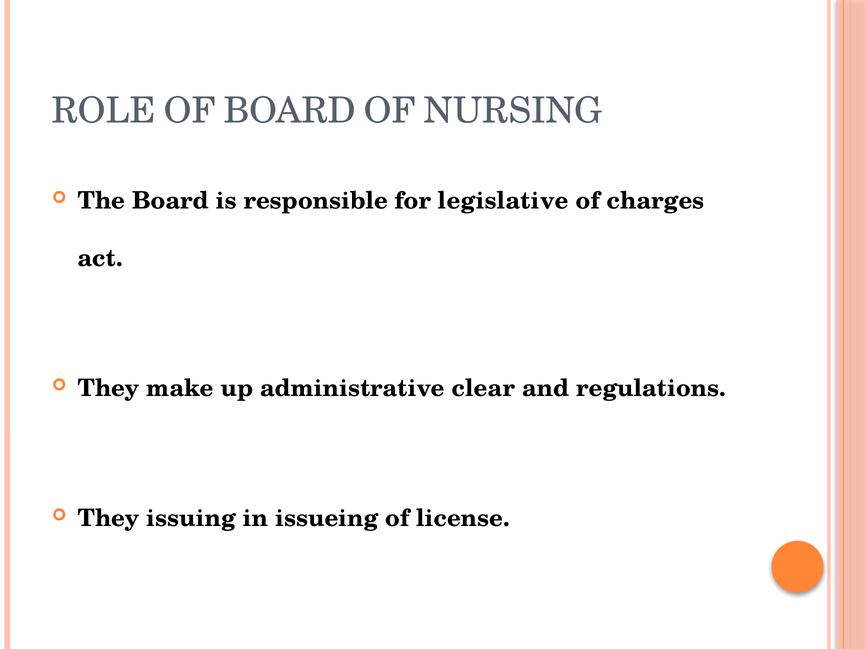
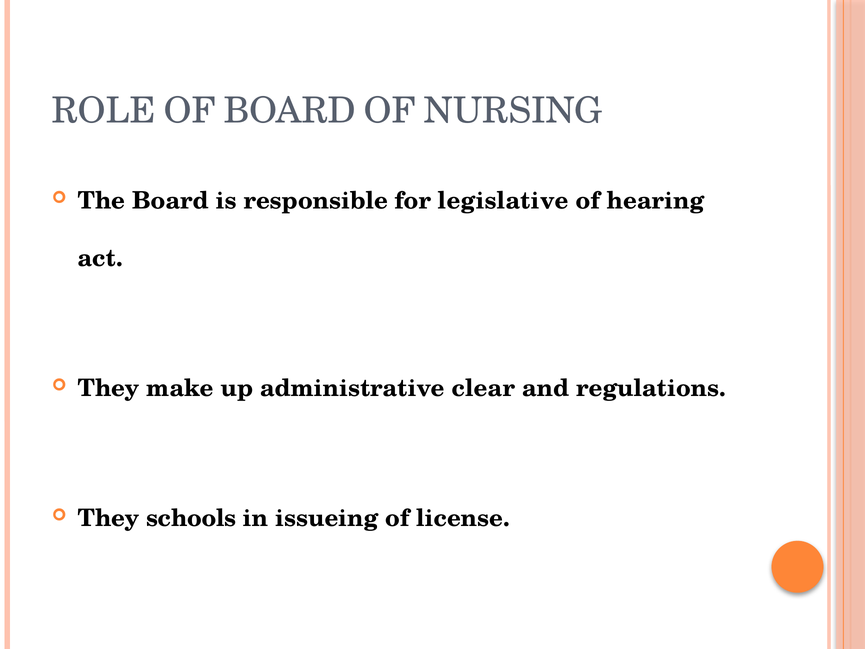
charges: charges -> hearing (656, 201)
issuing: issuing -> schools (191, 518)
